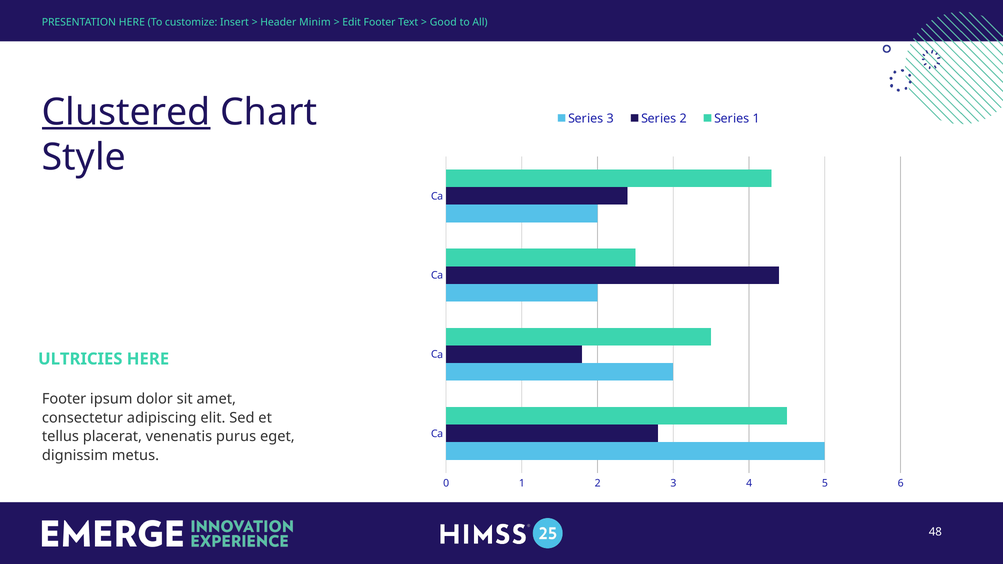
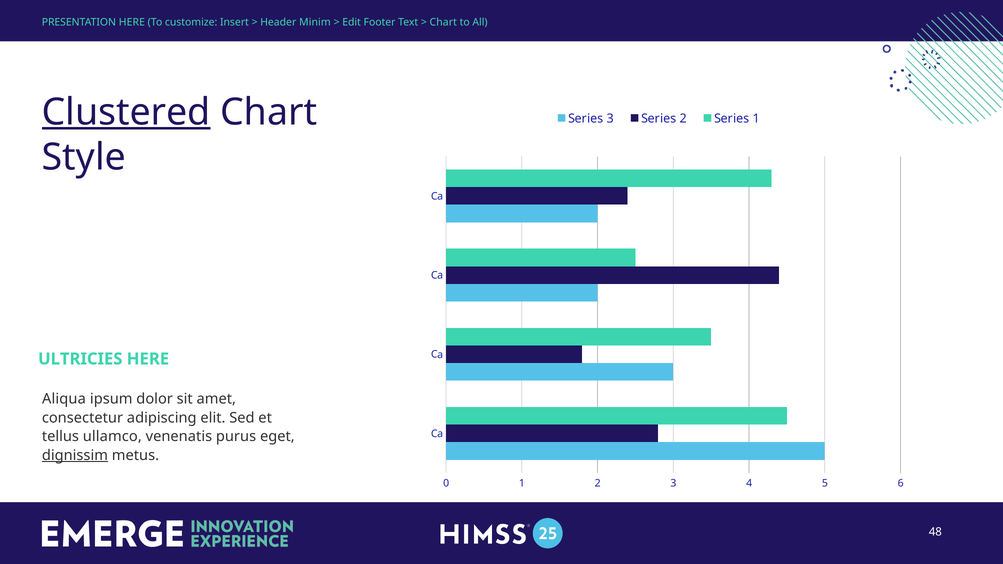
Good: Good -> Chart (443, 22)
Footer: Footer -> Aliqua (64, 399)
placerat: placerat -> ullamco (112, 437)
dignissim underline: none -> present (75, 455)
